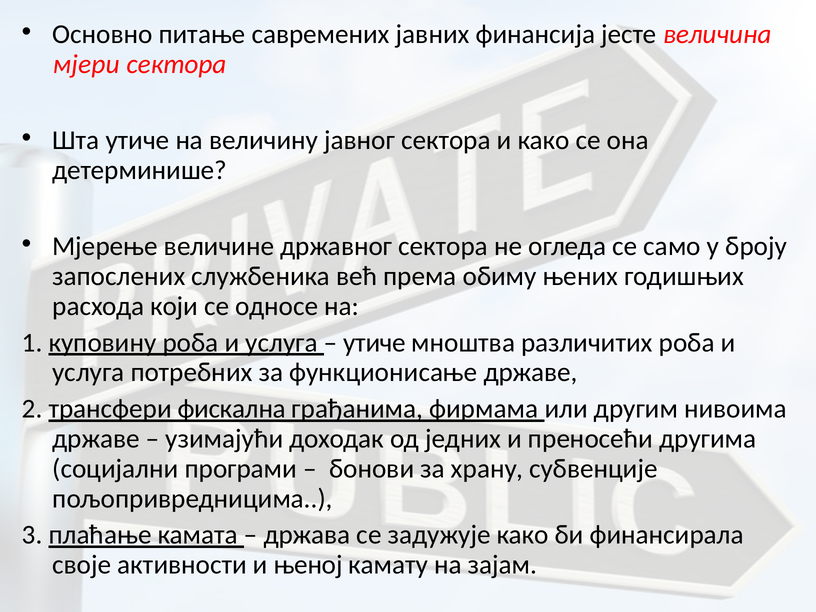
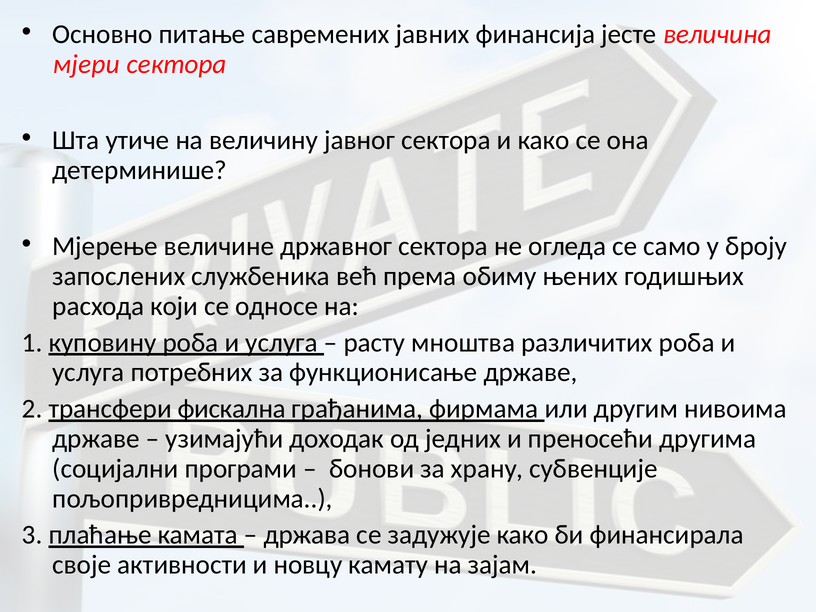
утиче: утиче -> расту (374, 343)
њеној: њеној -> новцу (308, 565)
